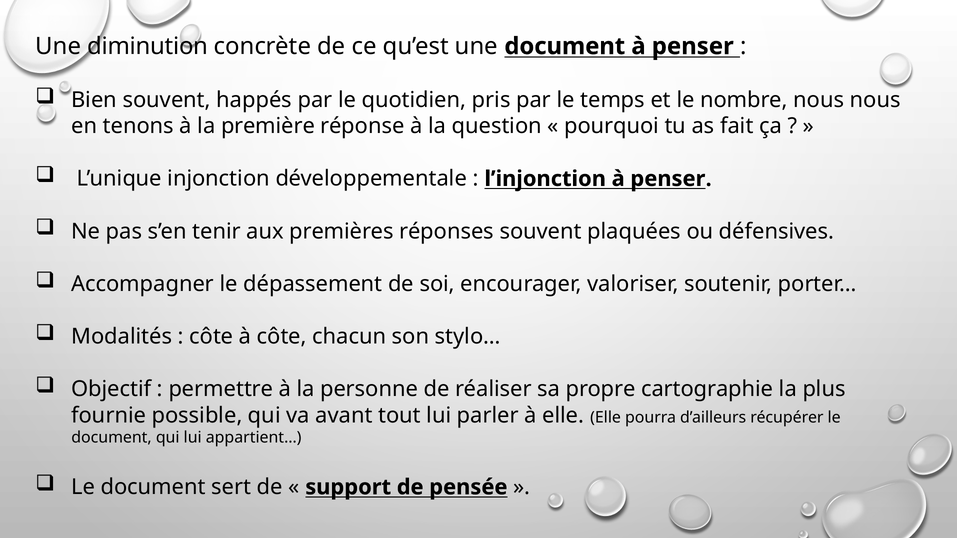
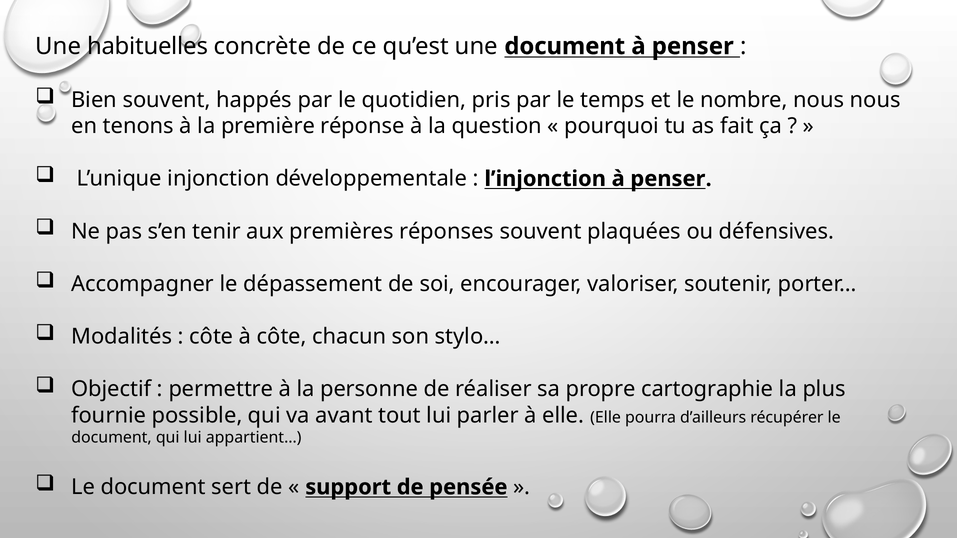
diminution: diminution -> habituelles (148, 46)
